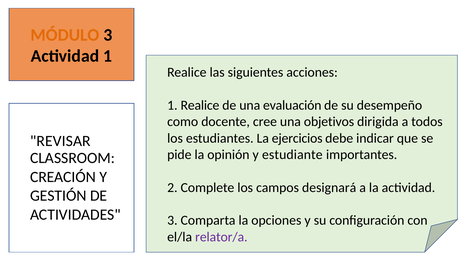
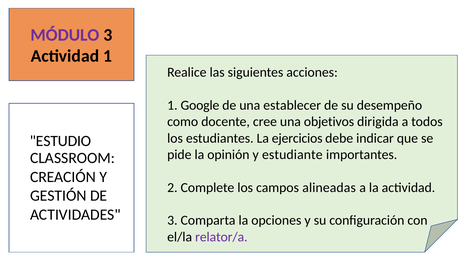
MÓDULO colour: orange -> purple (65, 35)
1 Realice: Realice -> Google (200, 105)
evaluación: evaluación -> establecer (292, 105)
REVISAR: REVISAR -> ESTUDIO (61, 141)
designará: designará -> alineadas (329, 187)
